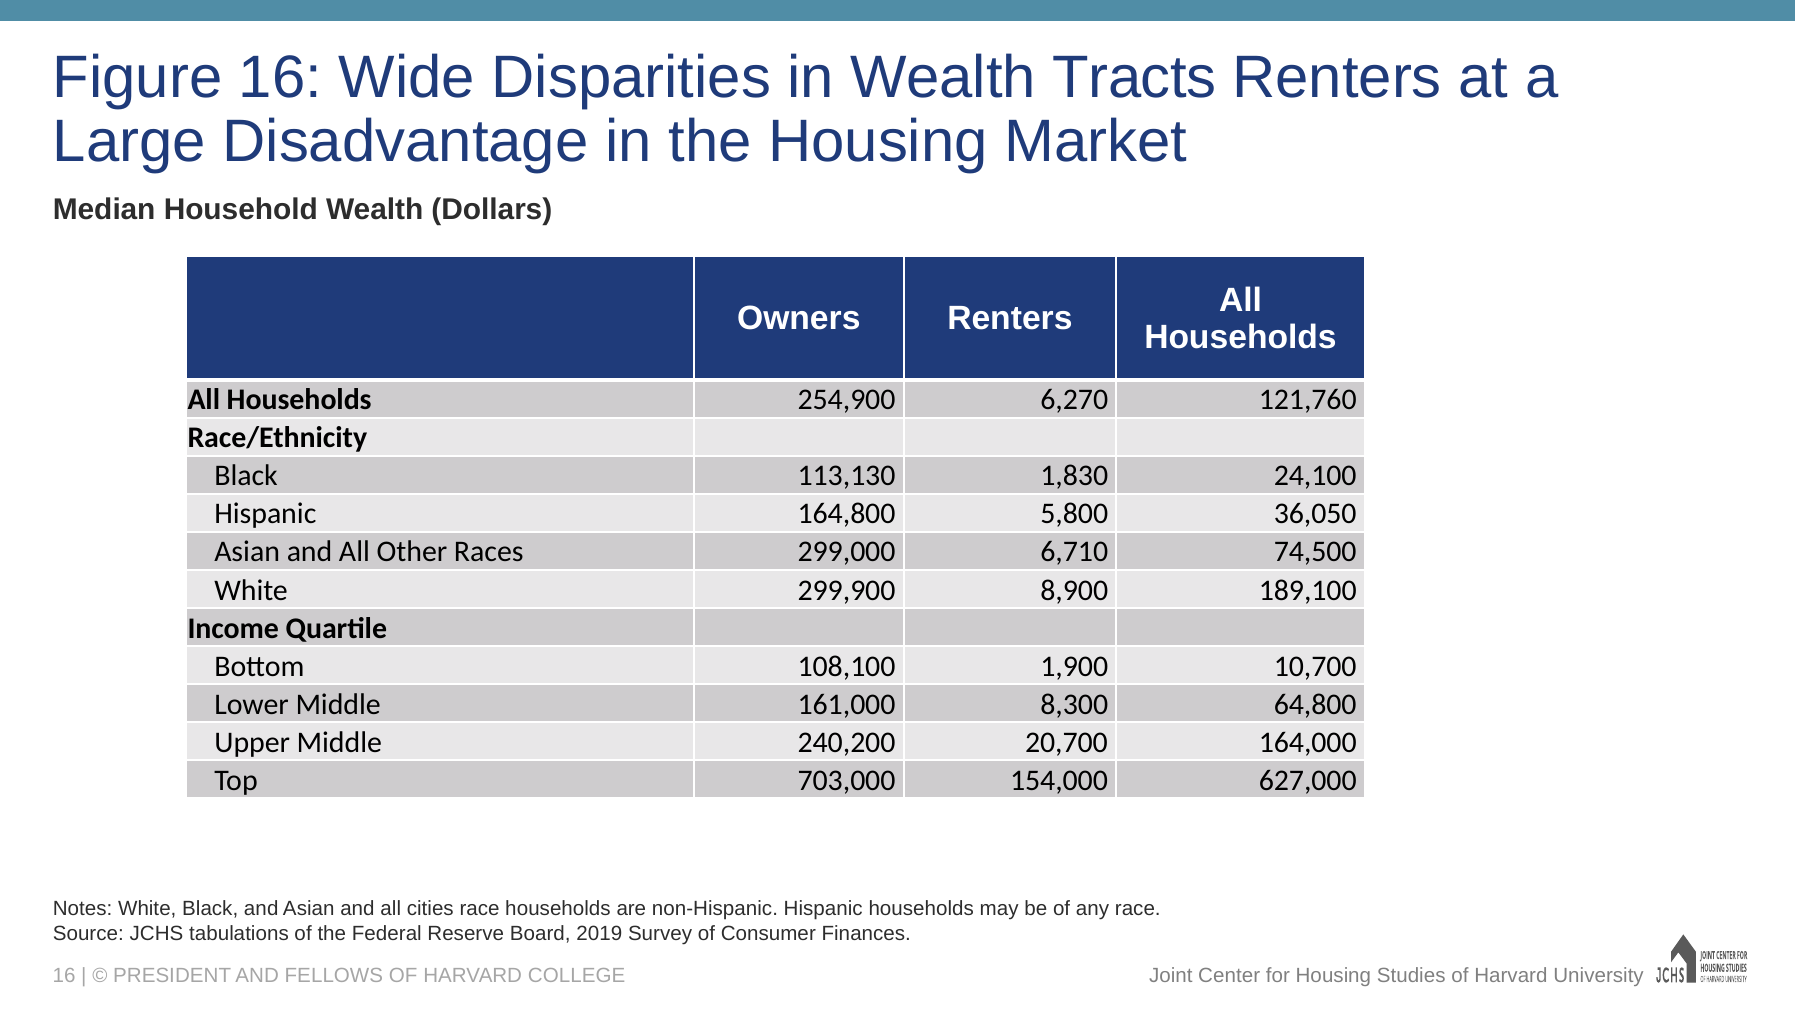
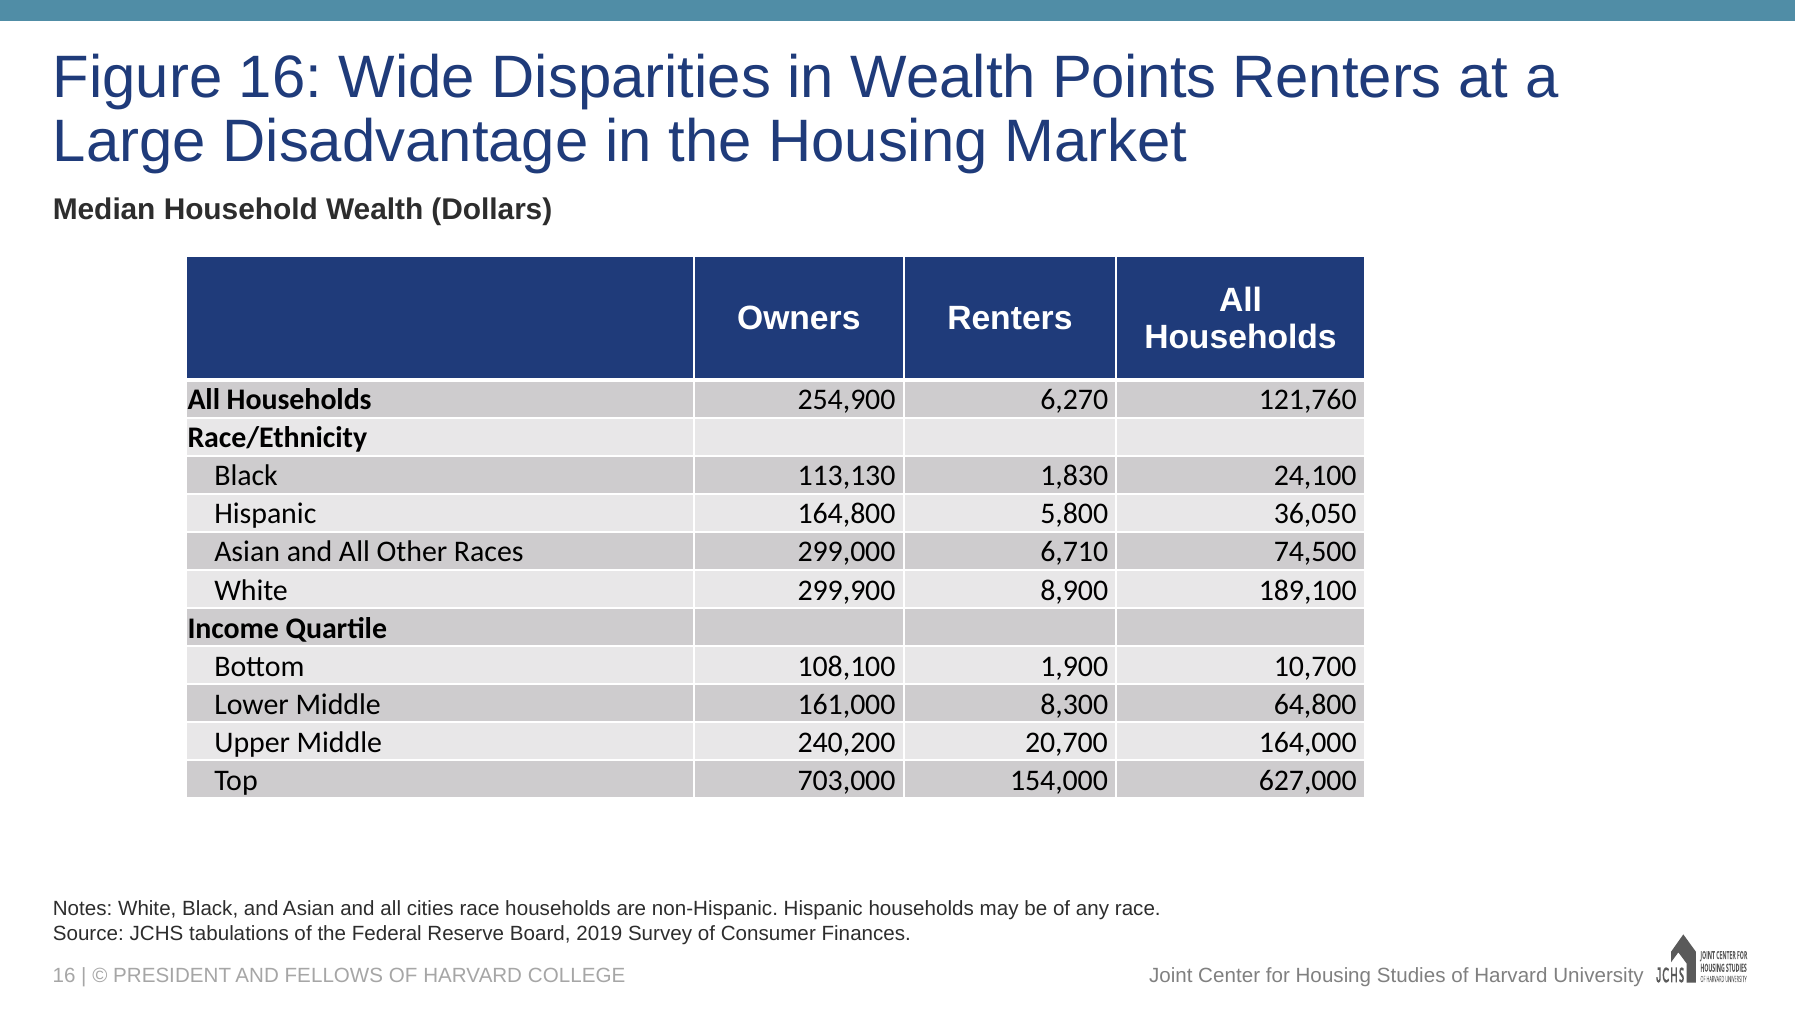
Tracts: Tracts -> Points (1134, 77)
